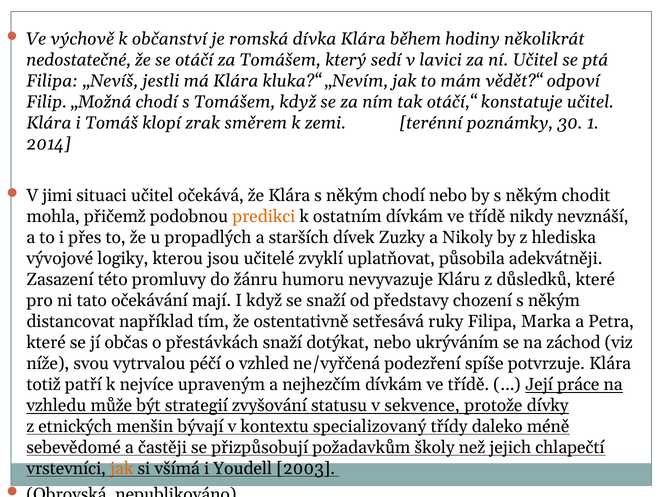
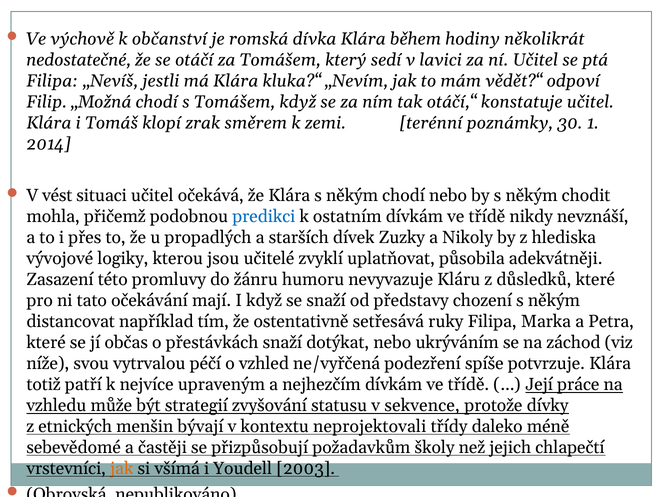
jimi: jimi -> vést (57, 196)
predikci colour: orange -> blue (264, 217)
specializovaný: specializovaný -> neprojektovali (370, 427)
